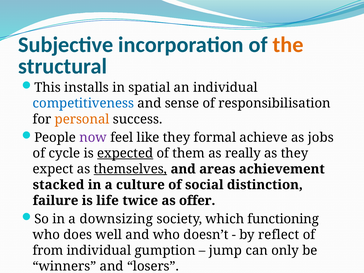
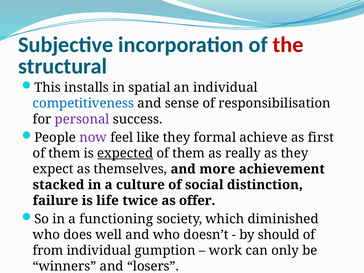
the colour: orange -> red (288, 45)
personal colour: orange -> purple (82, 119)
jobs: jobs -> first (321, 138)
cycle: cycle -> them (64, 153)
themselves underline: present -> none (130, 169)
areas: areas -> more (217, 169)
downsizing: downsizing -> functioning (116, 219)
functioning: functioning -> diminished (283, 219)
reflect: reflect -> should (279, 235)
jump: jump -> work (225, 251)
